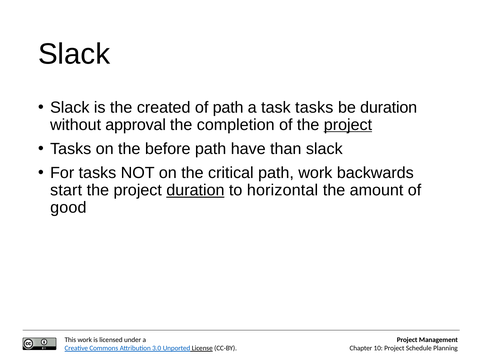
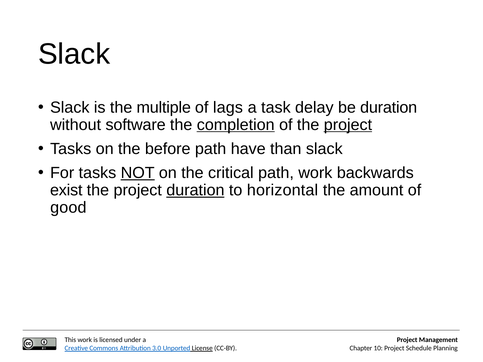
created: created -> multiple (164, 107)
of path: path -> lags (228, 107)
task tasks: tasks -> delay (314, 107)
approval: approval -> software (136, 125)
completion underline: none -> present (236, 125)
NOT underline: none -> present (138, 173)
start: start -> exist (66, 190)
